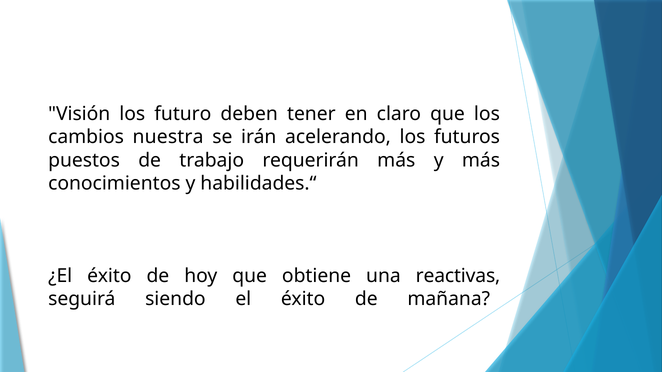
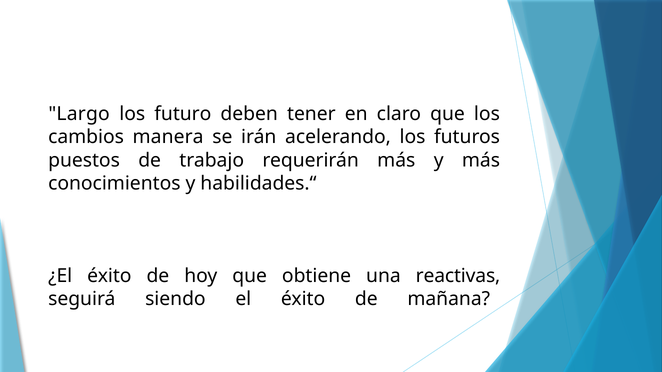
Visión: Visión -> Largo (79, 114)
nuestra: nuestra -> manera (168, 137)
